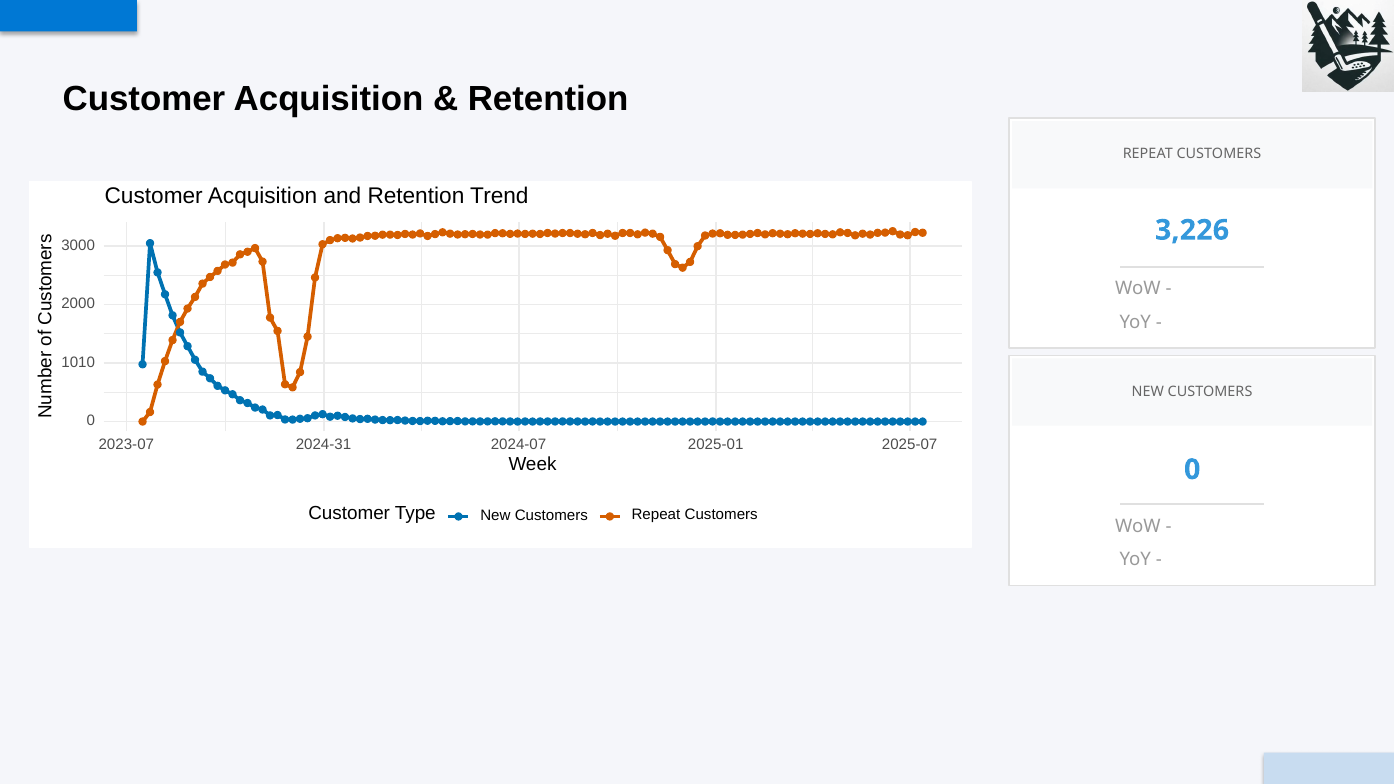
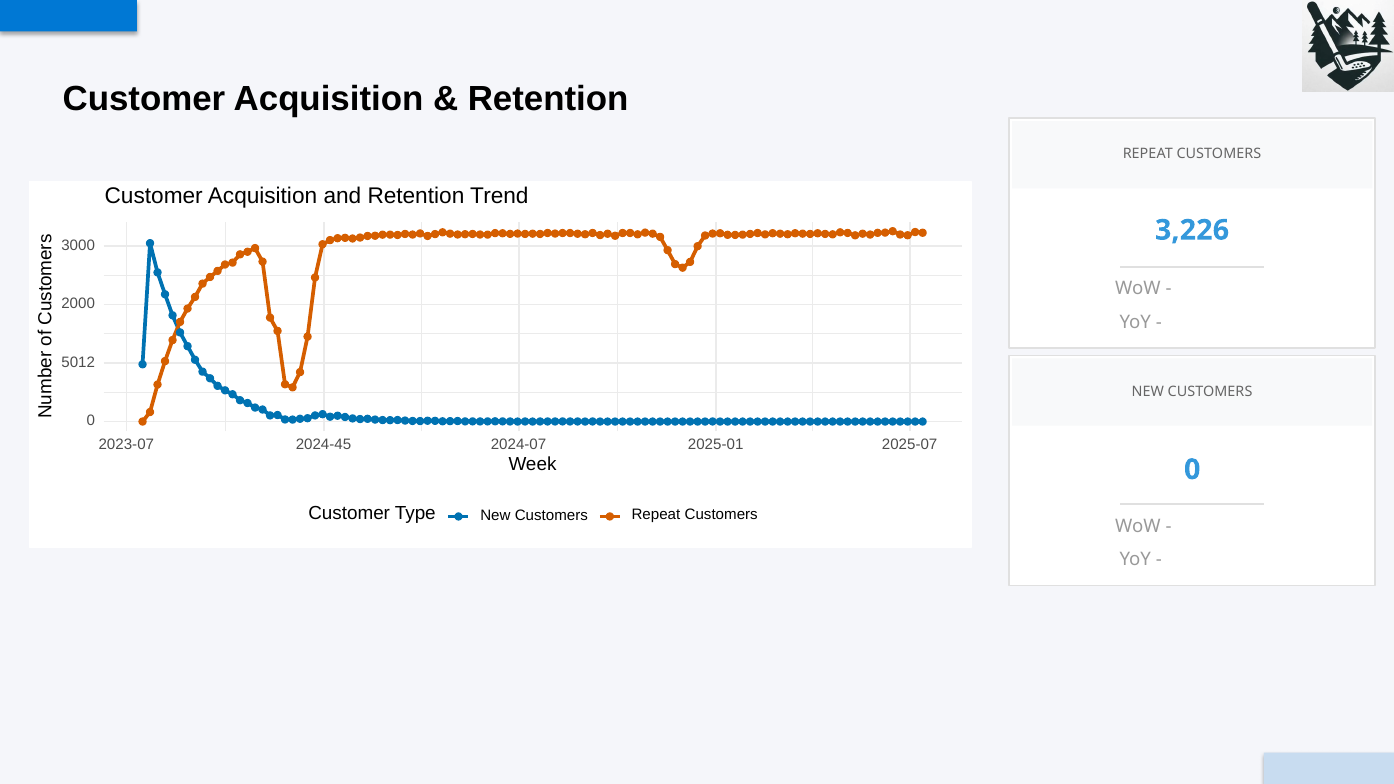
1010: 1010 -> 5012 (78, 363)
2024-31: 2024-31 -> 2024-45 (323, 445)
